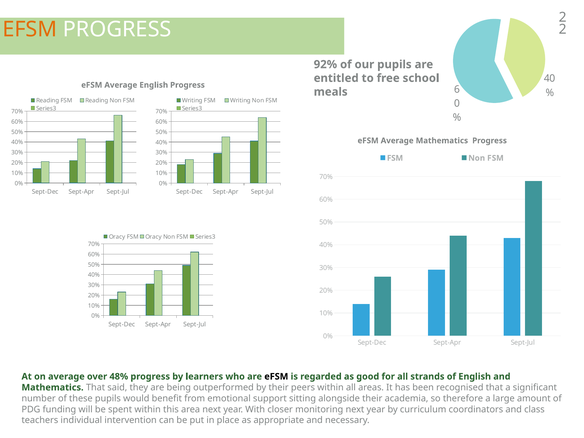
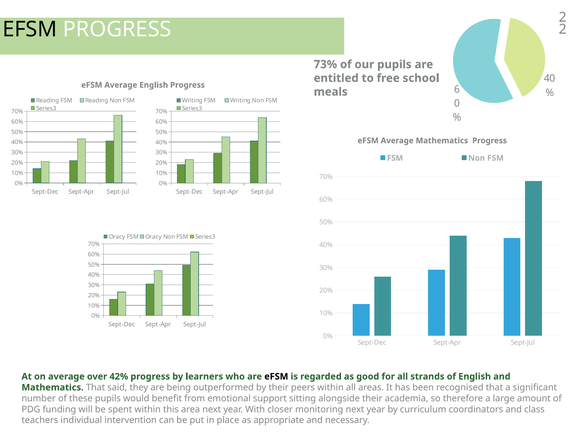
EFSM colour: orange -> black (30, 29)
92%: 92% -> 73% (325, 64)
48%: 48% -> 42% (119, 377)
